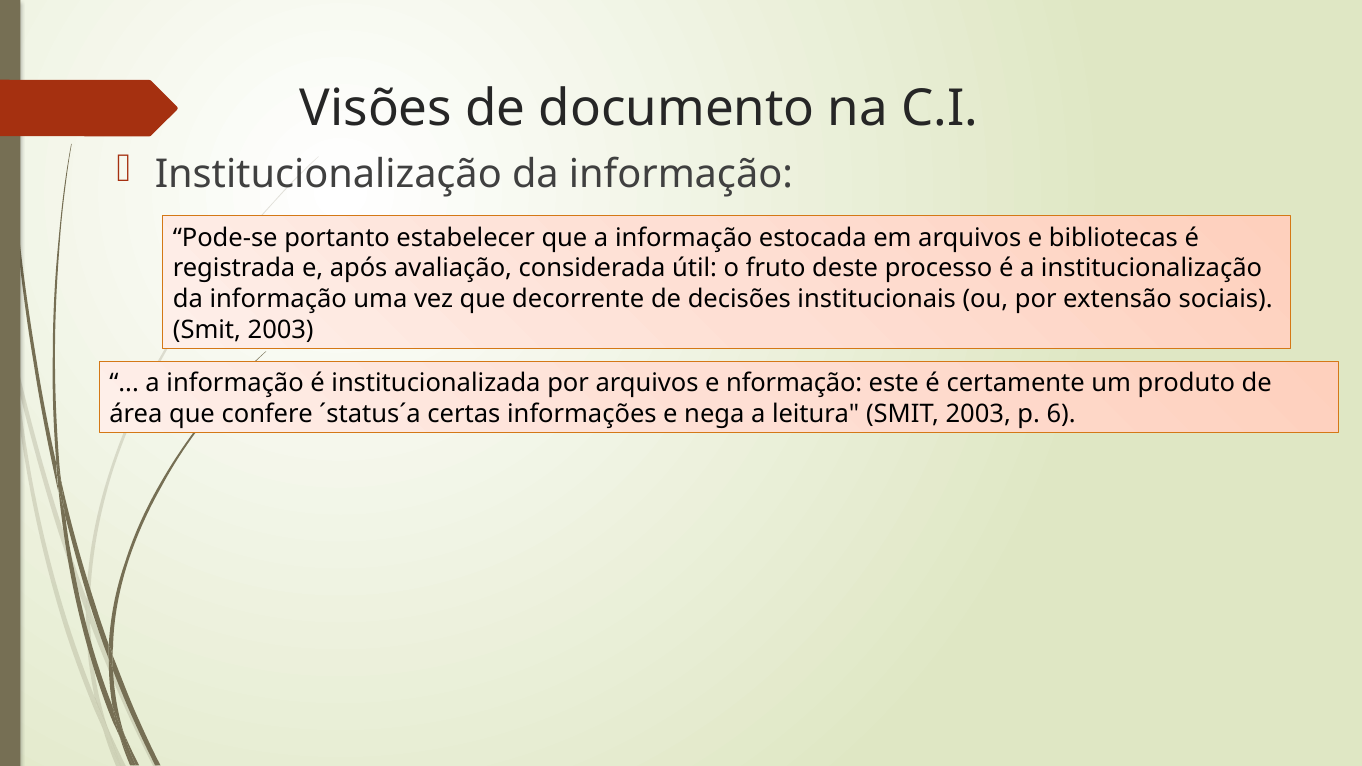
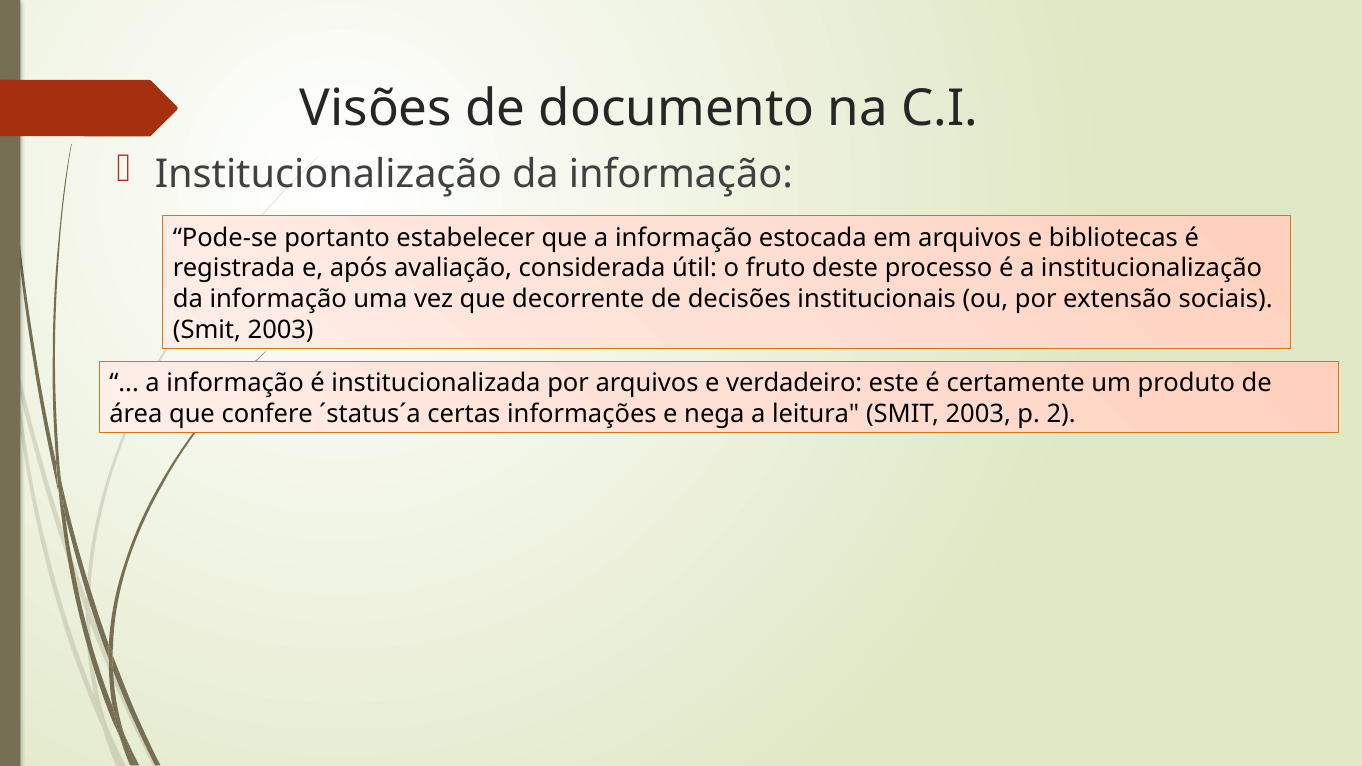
nformação: nformação -> verdadeiro (794, 383)
6: 6 -> 2 (1061, 414)
